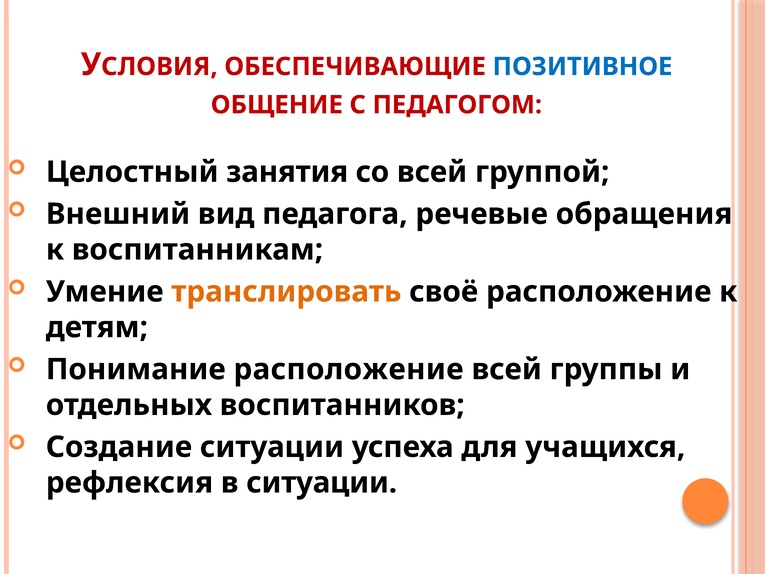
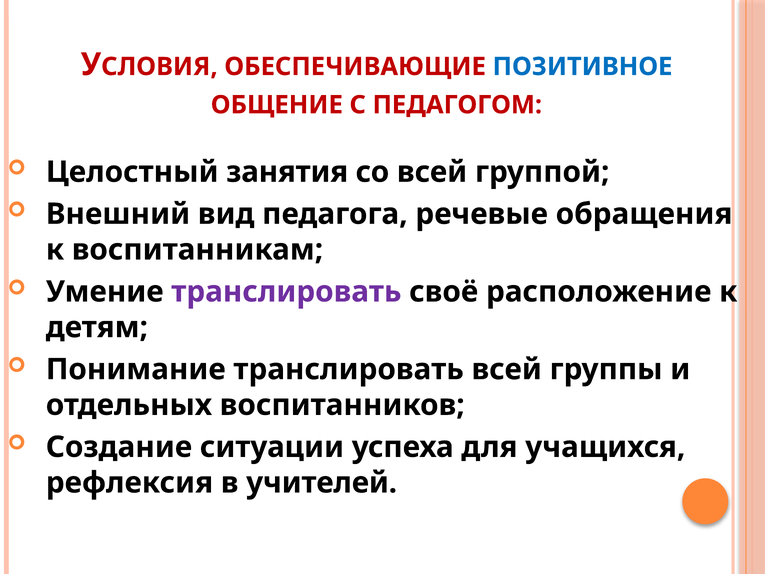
транслировать colour: orange -> purple (286, 292)
Понимание расположение: расположение -> транслировать (349, 369)
в ситуации: ситуации -> учителей (322, 483)
